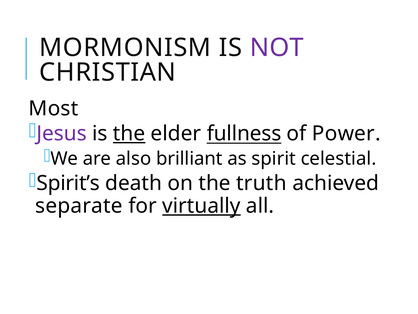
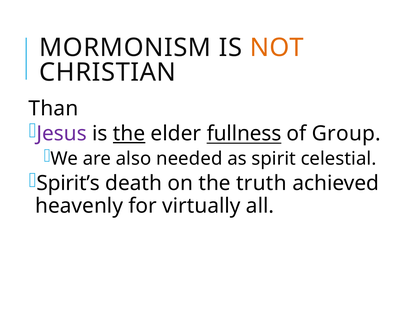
NOT colour: purple -> orange (277, 48)
Most: Most -> Than (53, 109)
Power: Power -> Group (346, 133)
brilliant: brilliant -> needed (189, 158)
separate: separate -> heavenly (79, 206)
virtually underline: present -> none (201, 206)
